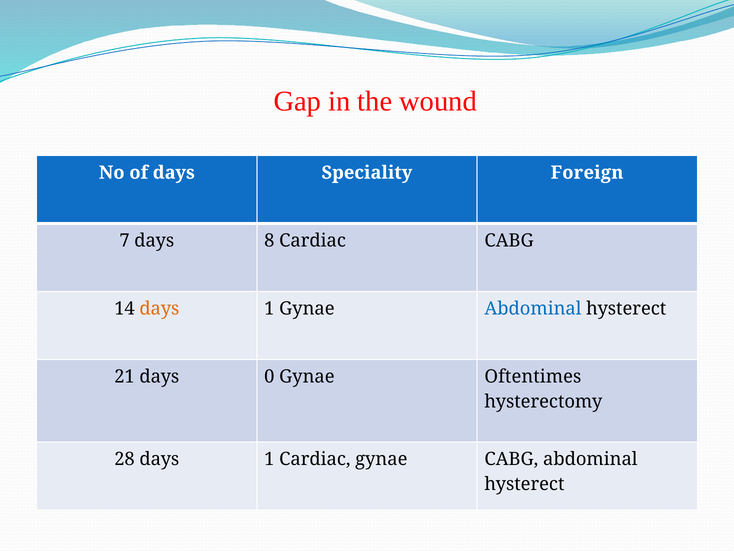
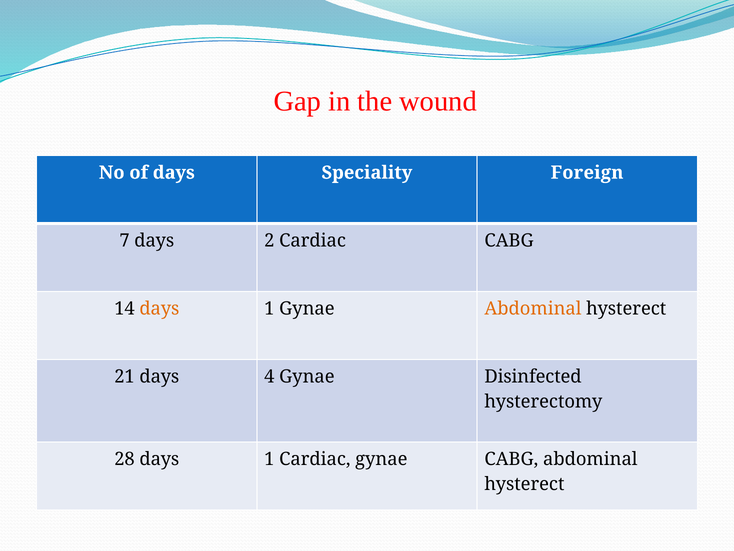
8: 8 -> 2 (269, 240)
Abdominal colour: blue -> orange (533, 308)
0: 0 -> 4 (269, 376)
Oftentimes: Oftentimes -> Disinfected (533, 376)
